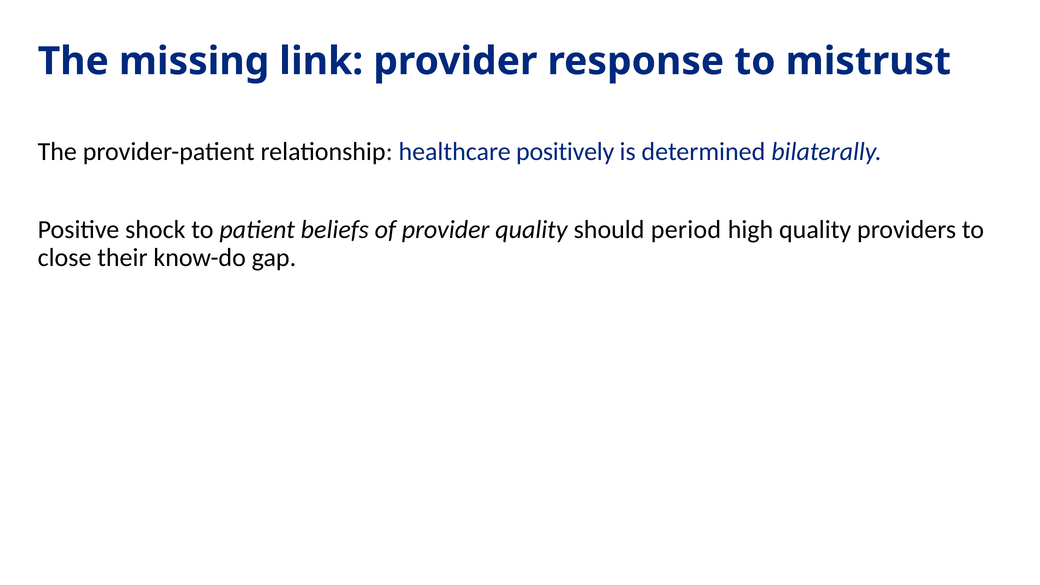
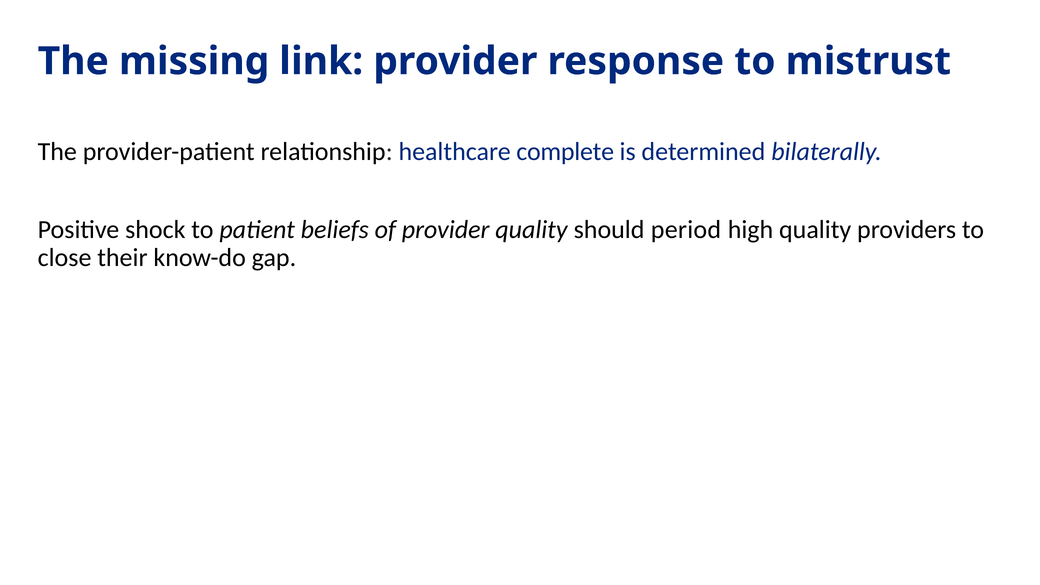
positively: positively -> complete (565, 152)
